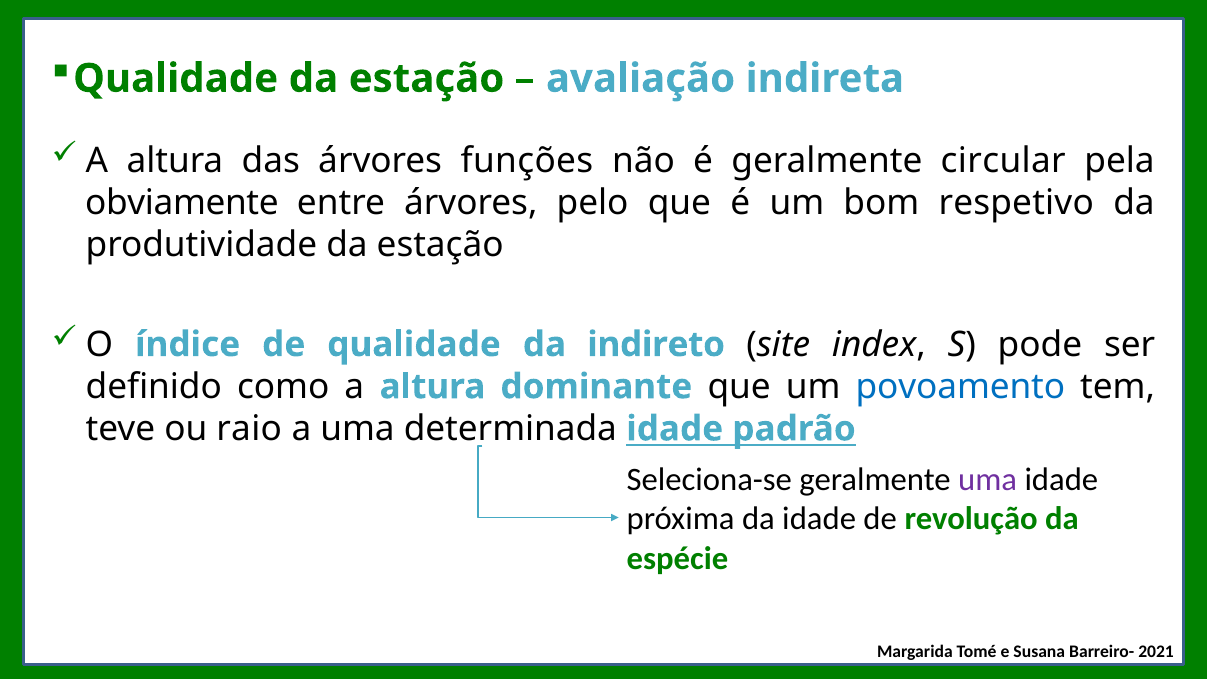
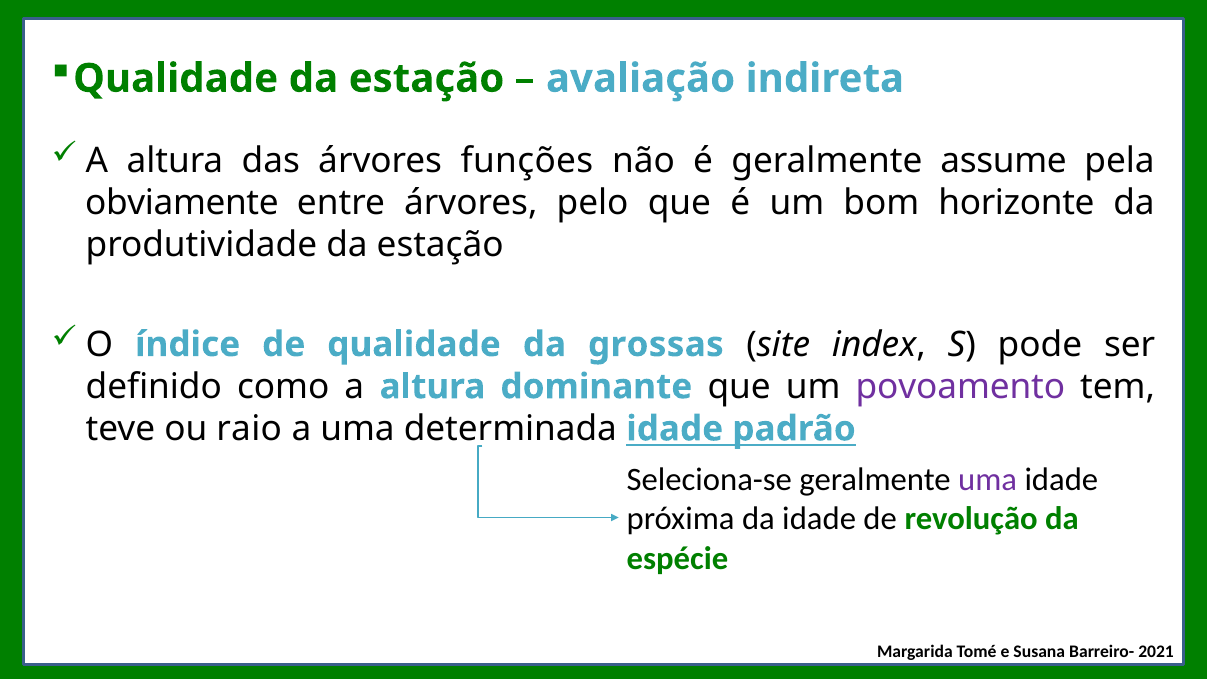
circular: circular -> assume (1004, 161)
respetivo: respetivo -> horizonte (1016, 203)
indireto: indireto -> grossas (656, 344)
povoamento colour: blue -> purple (960, 387)
